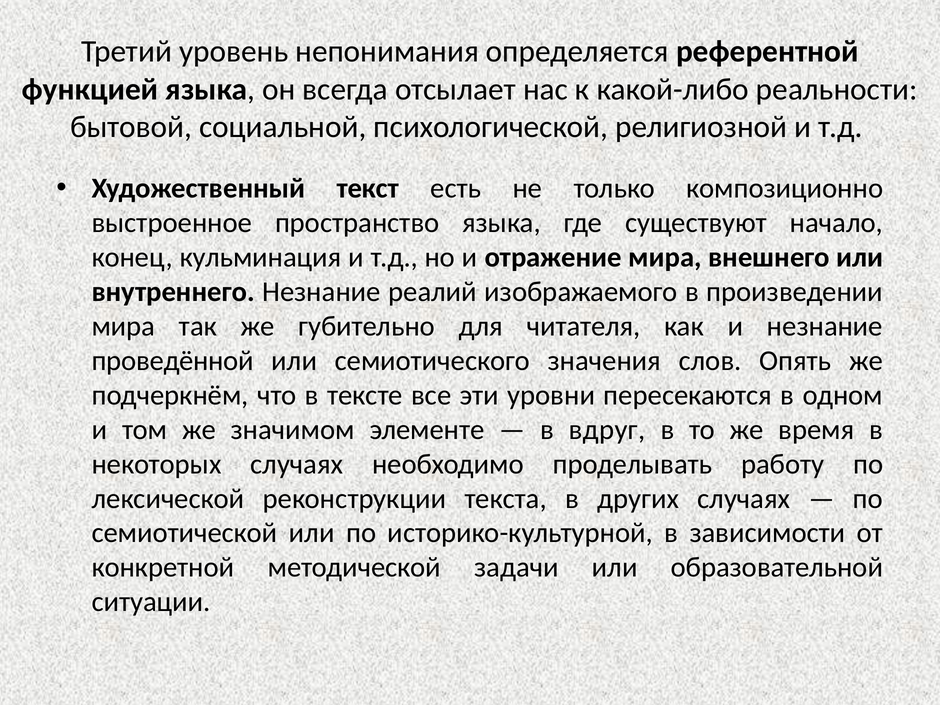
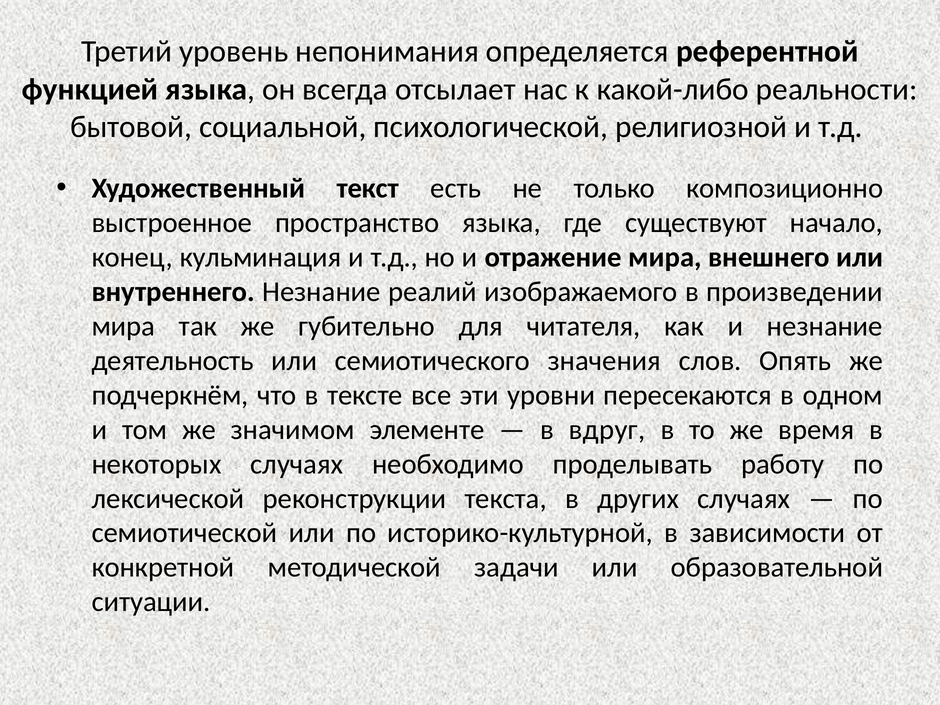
проведённой: проведённой -> деятельность (173, 361)
